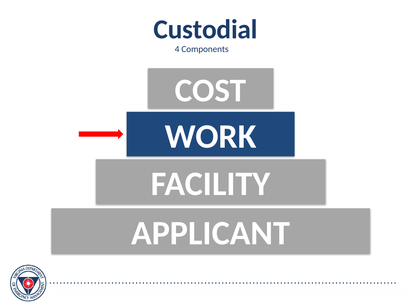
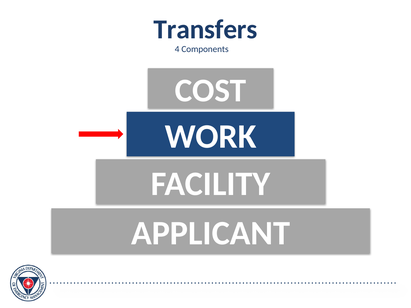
Custodial: Custodial -> Transfers (205, 30)
